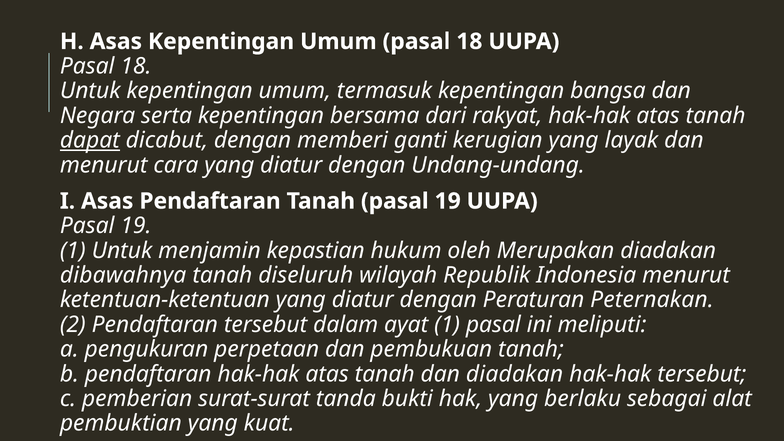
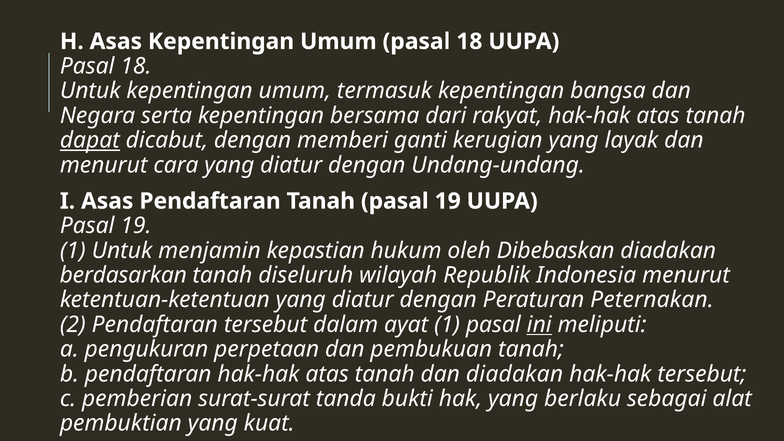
Merupakan: Merupakan -> Dibebaskan (556, 250)
dibawahnya: dibawahnya -> berdasarkan (123, 275)
ini underline: none -> present (539, 325)
